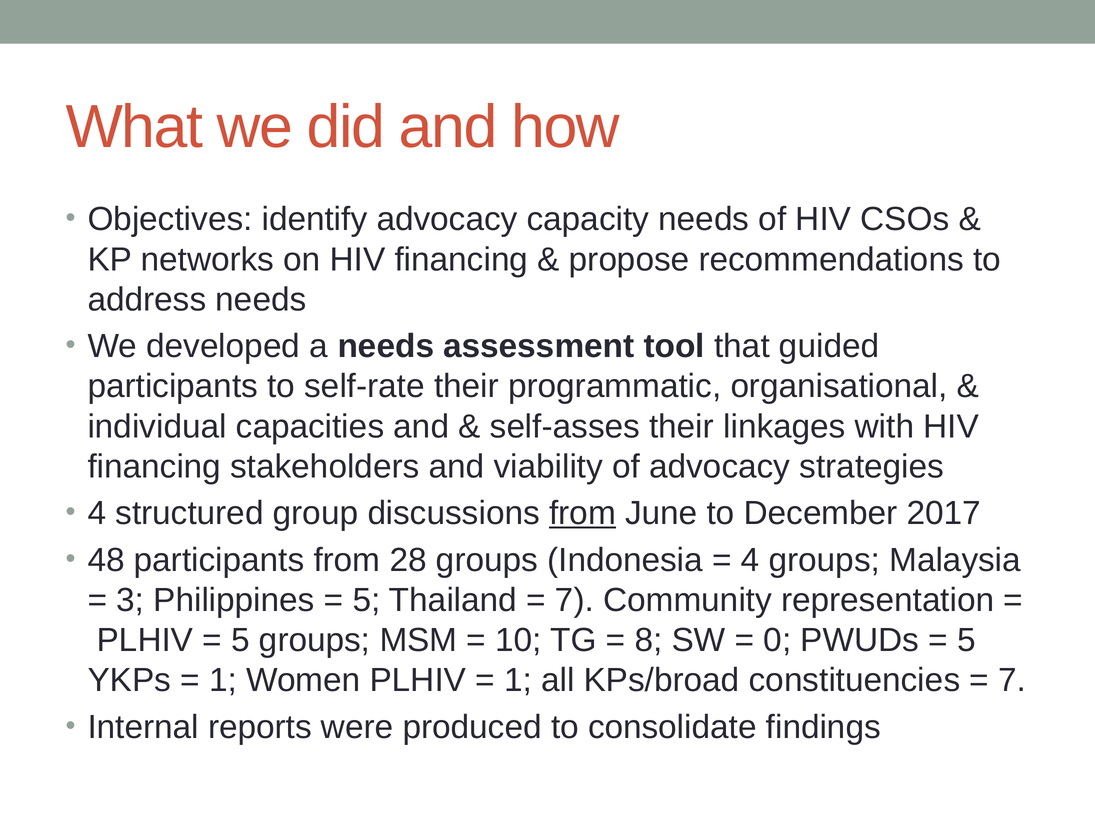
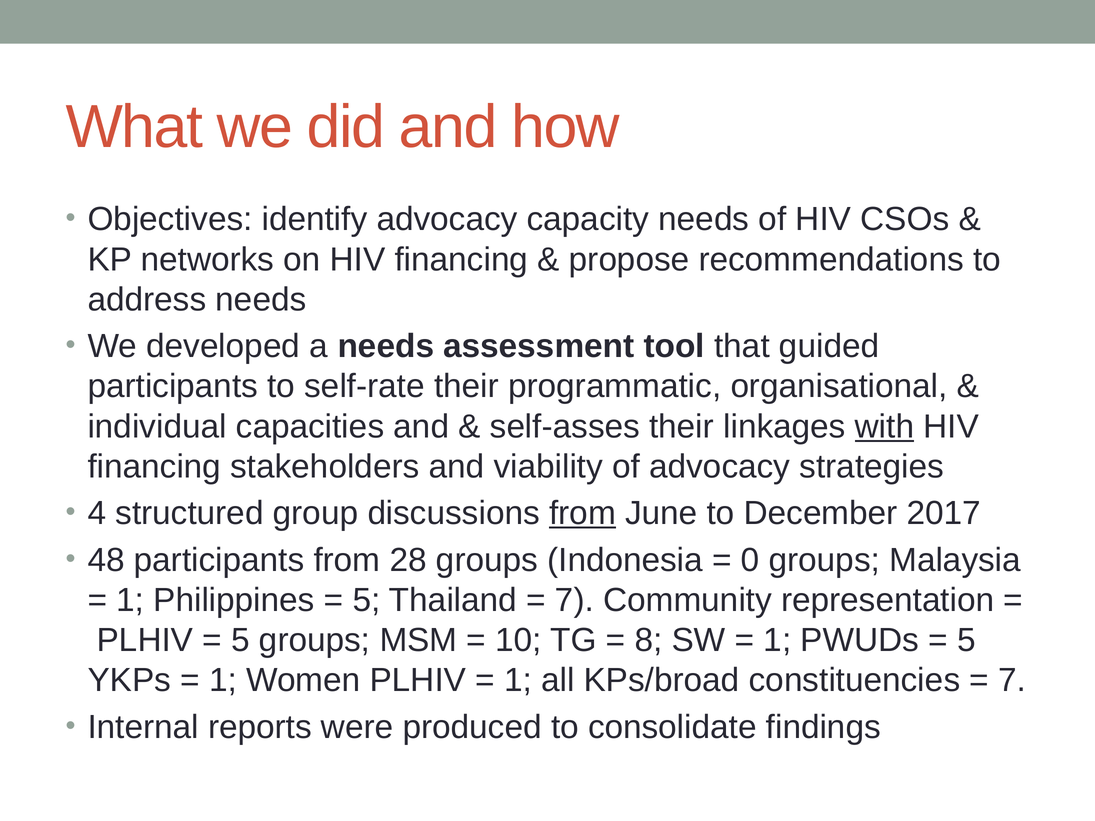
with underline: none -> present (885, 427)
4: 4 -> 0 (750, 560)
3: 3 -> 1 (130, 600)
0: 0 -> 1 (777, 640)
